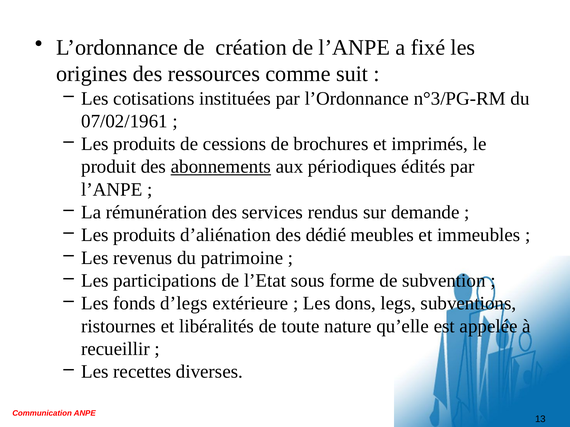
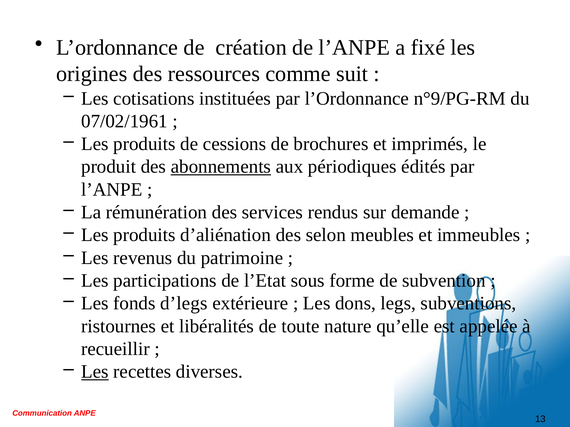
n°3/PG-RM: n°3/PG-RM -> n°9/PG-RM (460, 99)
dédié: dédié -> selon (326, 235)
Les underline: none -> present (95, 372)
